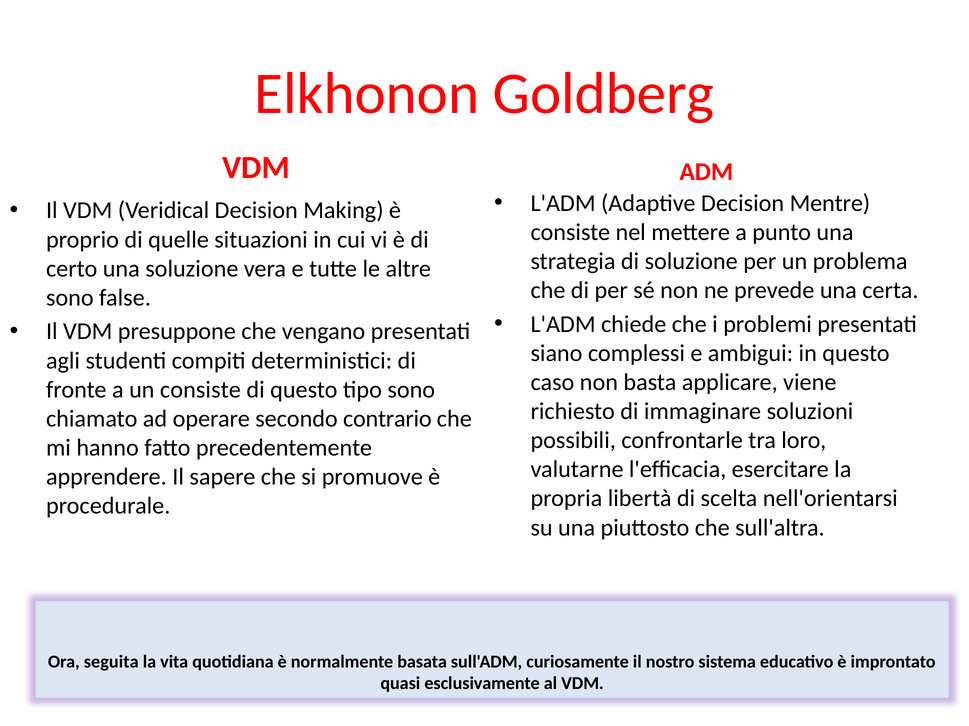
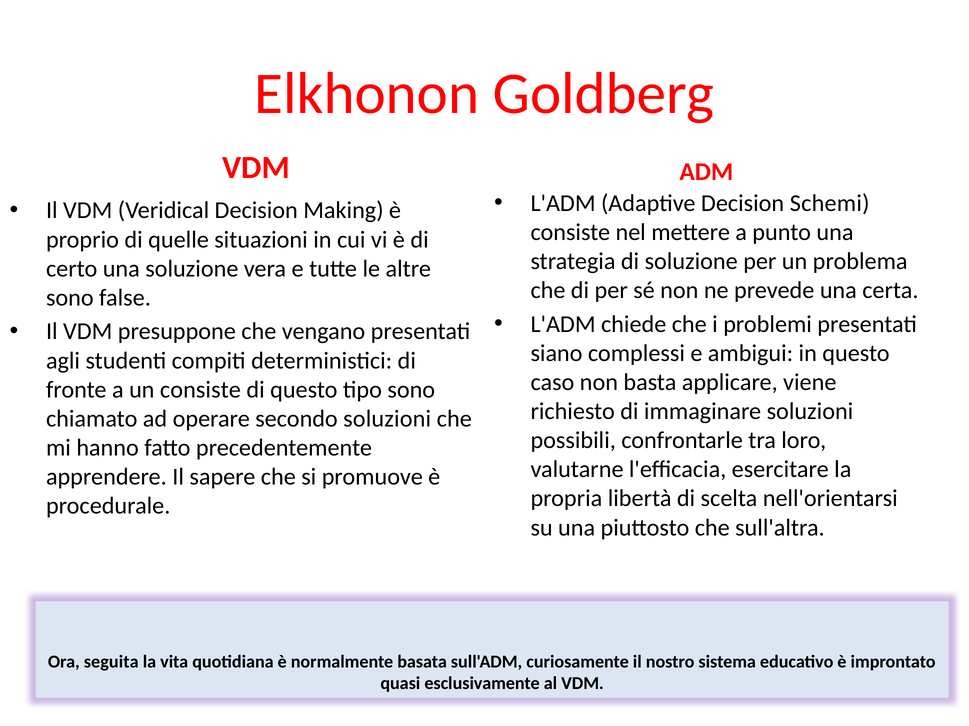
Mentre: Mentre -> Schemi (830, 203)
secondo contrario: contrario -> soluzioni (387, 419)
